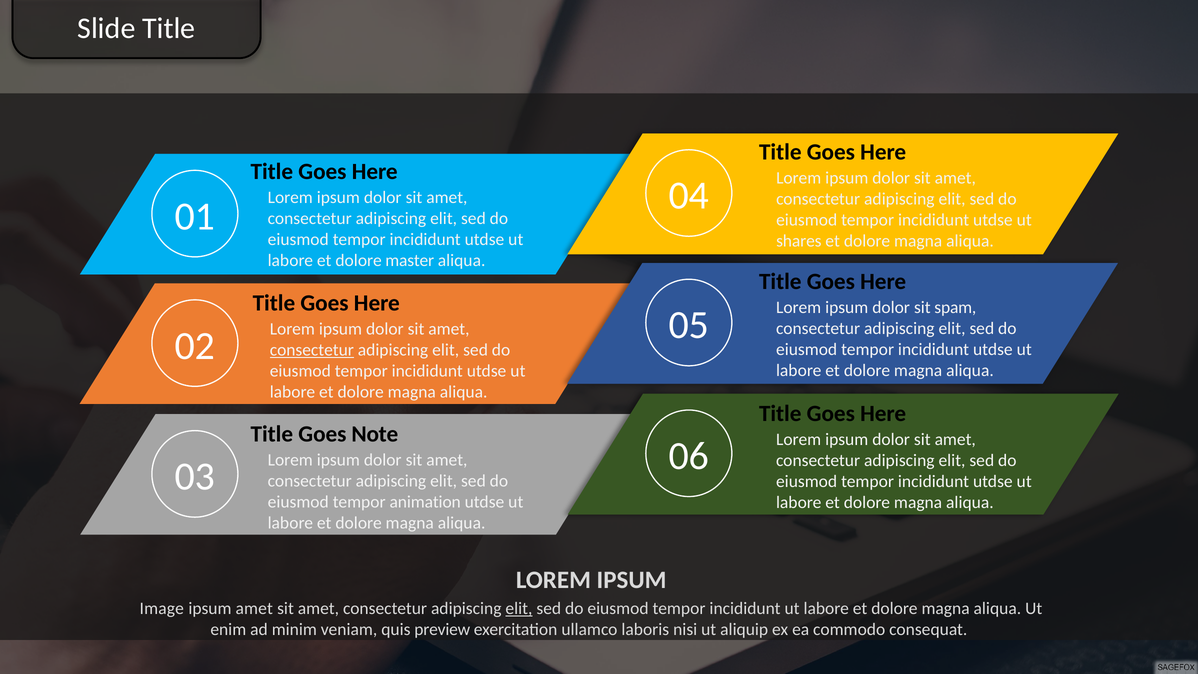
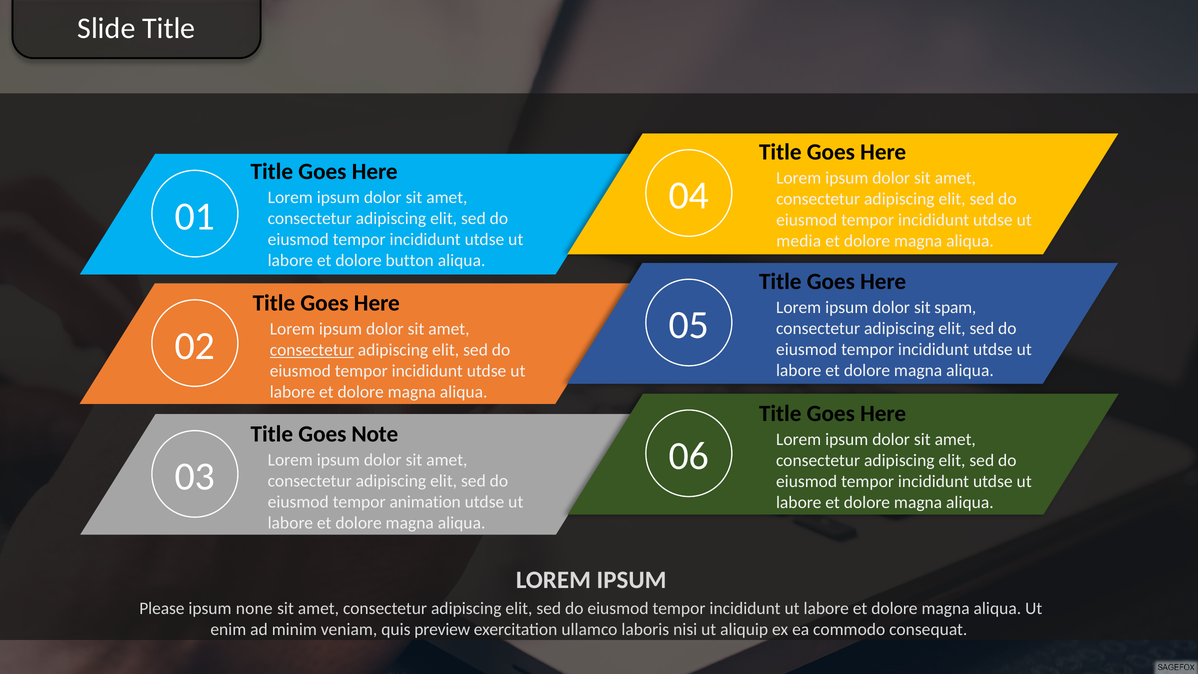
shares: shares -> media (799, 241)
master: master -> button (410, 260)
Image: Image -> Please (162, 608)
ipsum amet: amet -> none (254, 608)
elit underline: present -> none (519, 608)
